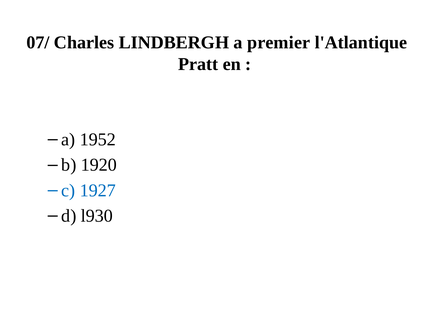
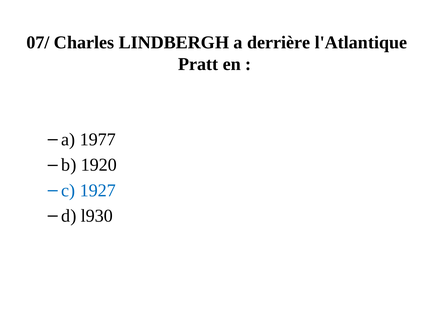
premier: premier -> derrière (279, 42)
1952: 1952 -> 1977 (98, 139)
